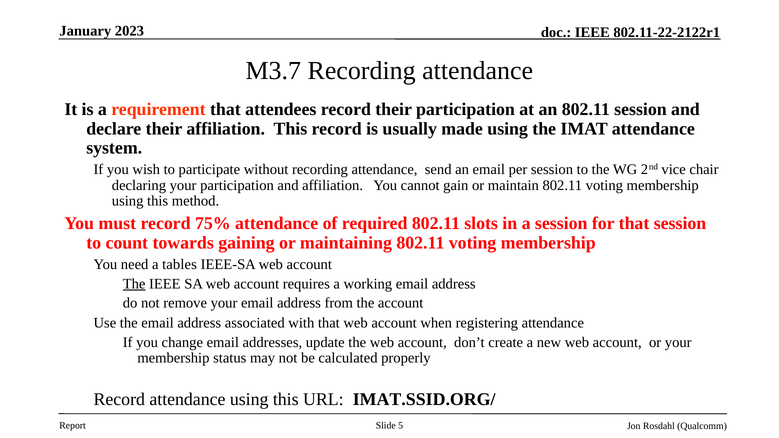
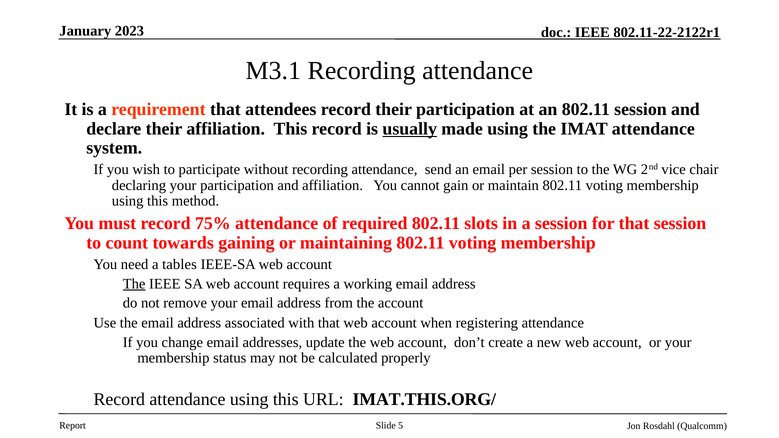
M3.7: M3.7 -> M3.1 (273, 71)
usually underline: none -> present (410, 129)
IMAT.SSID.ORG/: IMAT.SSID.ORG/ -> IMAT.THIS.ORG/ (424, 399)
